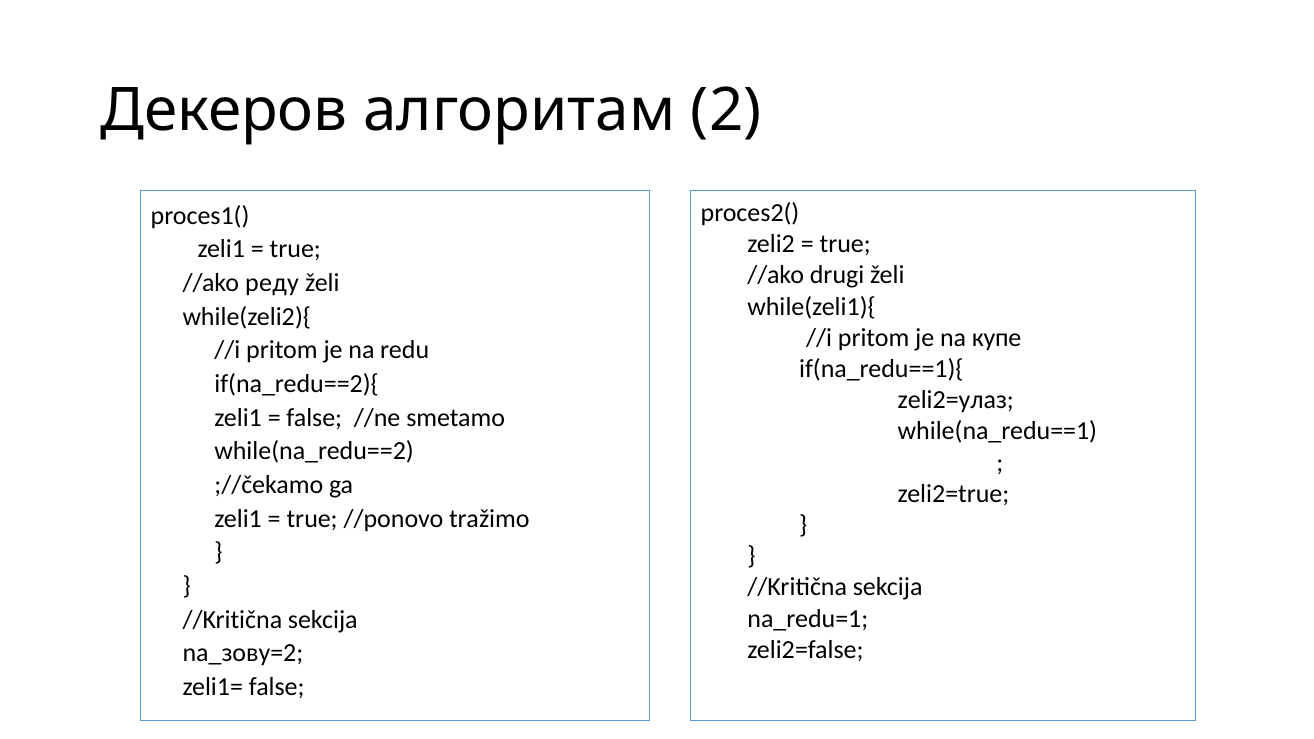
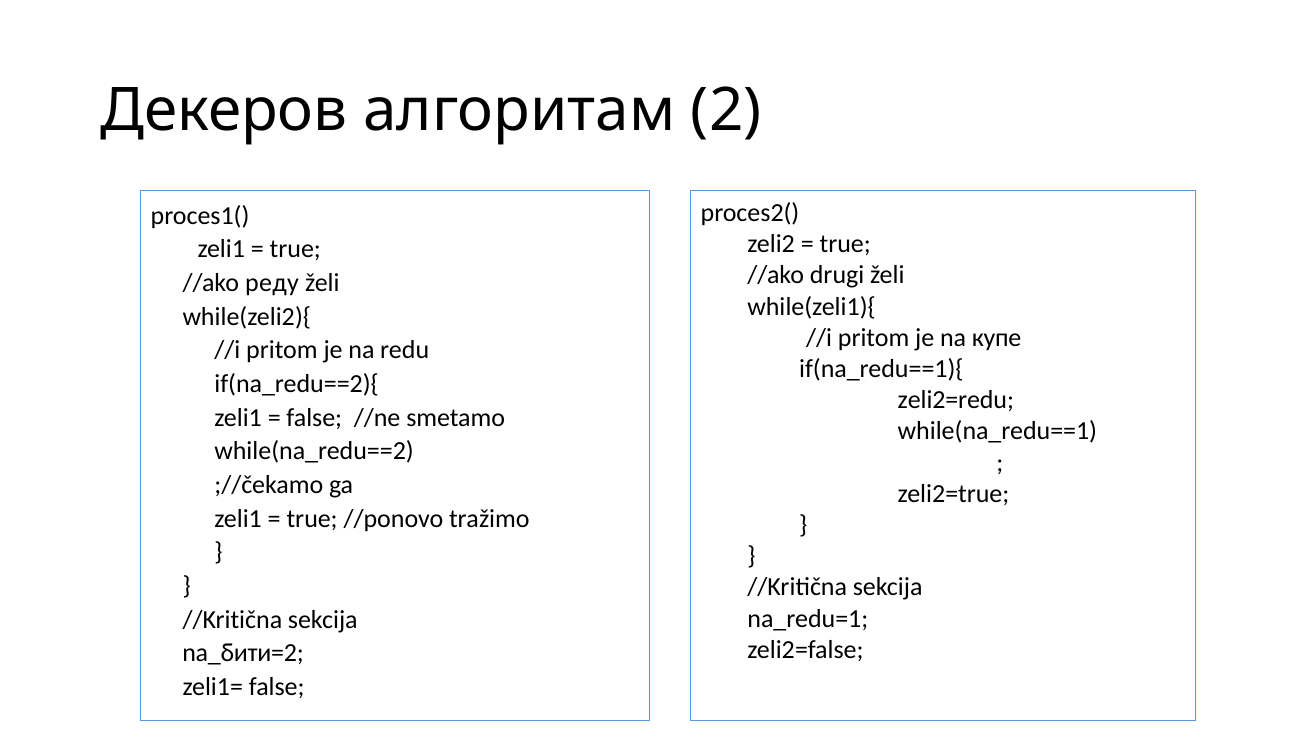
zeli2=улаз: zeli2=улаз -> zeli2=redu (956, 400)
na_зову=2: na_зову=2 -> na_бити=2 (243, 653)
